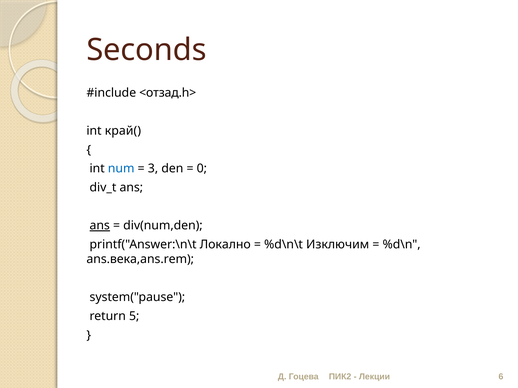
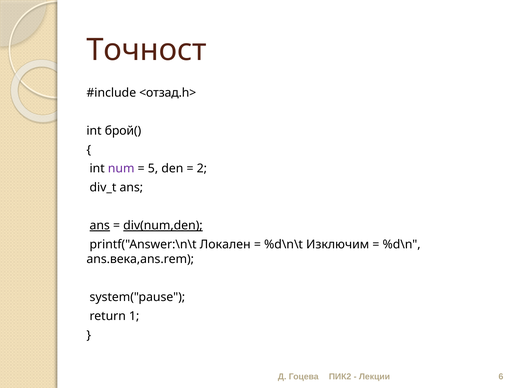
Seconds: Seconds -> Точност (147, 50)
край(: край( -> брой( (123, 131)
num colour: blue -> purple (121, 169)
3: 3 -> 5 (153, 169)
0: 0 -> 2 (202, 169)
div(num,den underline: none -> present (163, 226)
Локално: Локално -> Локален (225, 245)
5: 5 -> 1 (134, 317)
